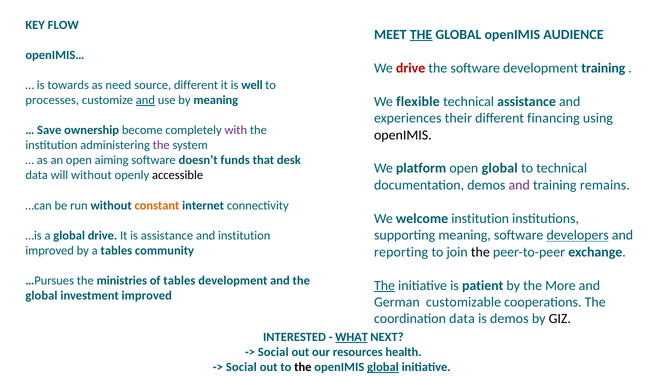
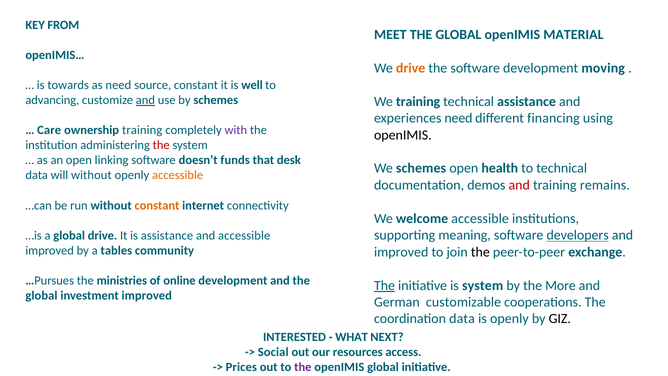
FLOW: FLOW -> FROM (63, 25)
THE underline: present -> none (421, 35)
AUDIENCE: AUDIENCE -> MATERIAL (573, 35)
drive colour: red -> orange (411, 68)
development training: training -> moving (603, 68)
source different: different -> constant (196, 85)
processes: processes -> advancing (52, 100)
by meaning: meaning -> schemes (216, 100)
We flexible: flexible -> training (418, 101)
experiences their: their -> need (458, 118)
Save: Save -> Care (49, 130)
ownership become: become -> training (142, 130)
the colour: purple -> red (161, 145)
aiming: aiming -> linking (112, 160)
We platform: platform -> schemes (421, 168)
open global: global -> health (500, 168)
accessible colour: black -> orange (178, 175)
and colour: purple -> red (519, 185)
welcome institution: institution -> accessible (480, 218)
and institution: institution -> accessible (244, 235)
reporting: reporting -> improved (401, 252)
of tables: tables -> online (179, 280)
is patient: patient -> system (483, 285)
is demos: demos -> openly (509, 319)
WHAT underline: present -> none (352, 337)
health: health -> access (403, 352)
Social: Social -> Prices (241, 367)
the colour: black -> purple (303, 367)
global underline: present -> none (383, 367)
